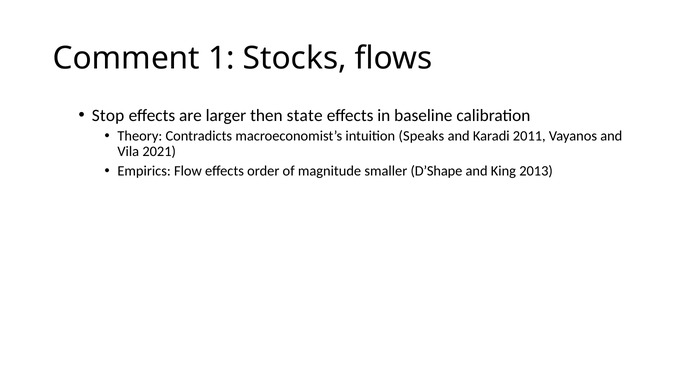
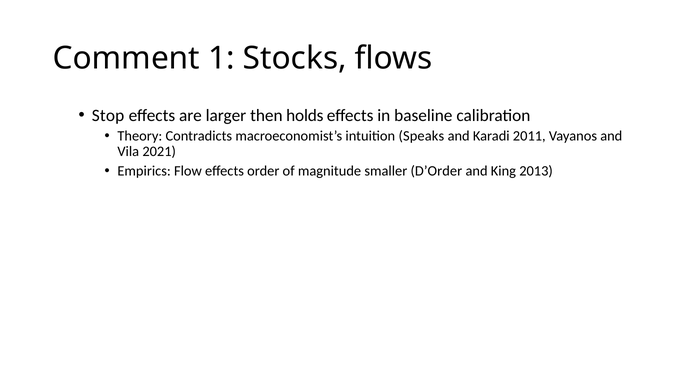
state: state -> holds (305, 115)
D’Shape: D’Shape -> D’Order (436, 171)
